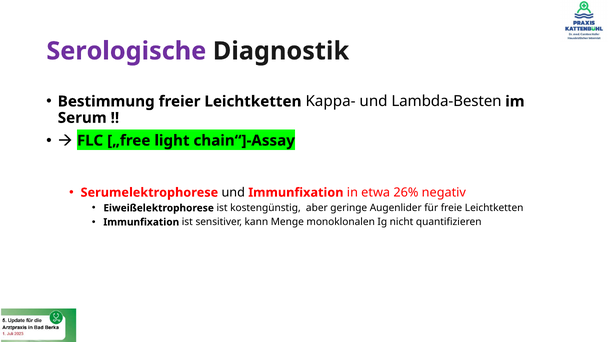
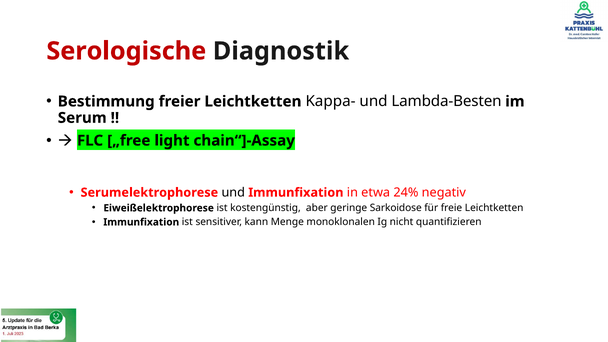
Serologische colour: purple -> red (126, 51)
26%: 26% -> 24% (406, 193)
Augenlider: Augenlider -> Sarkoidose (396, 208)
